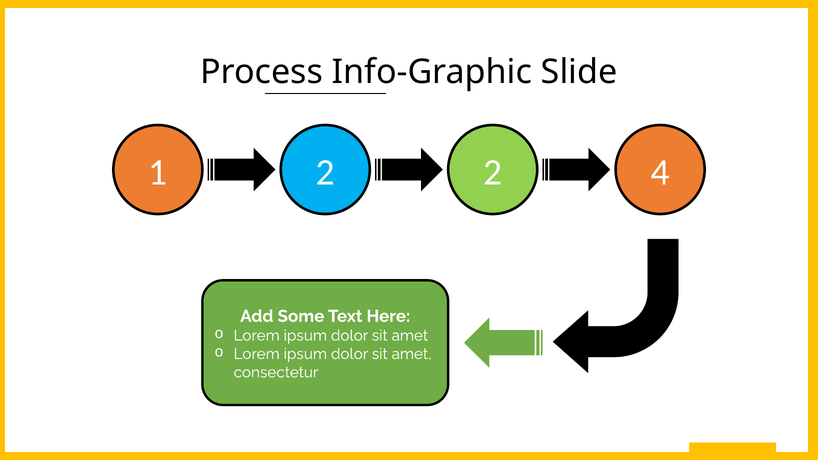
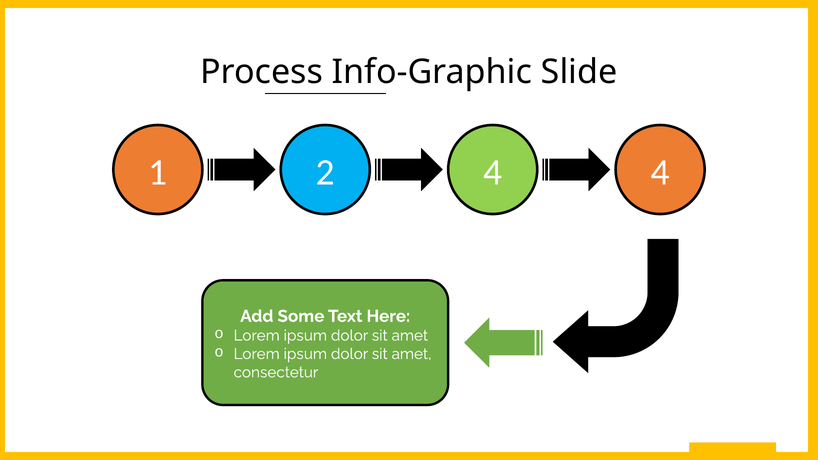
2 2: 2 -> 4 (493, 172)
